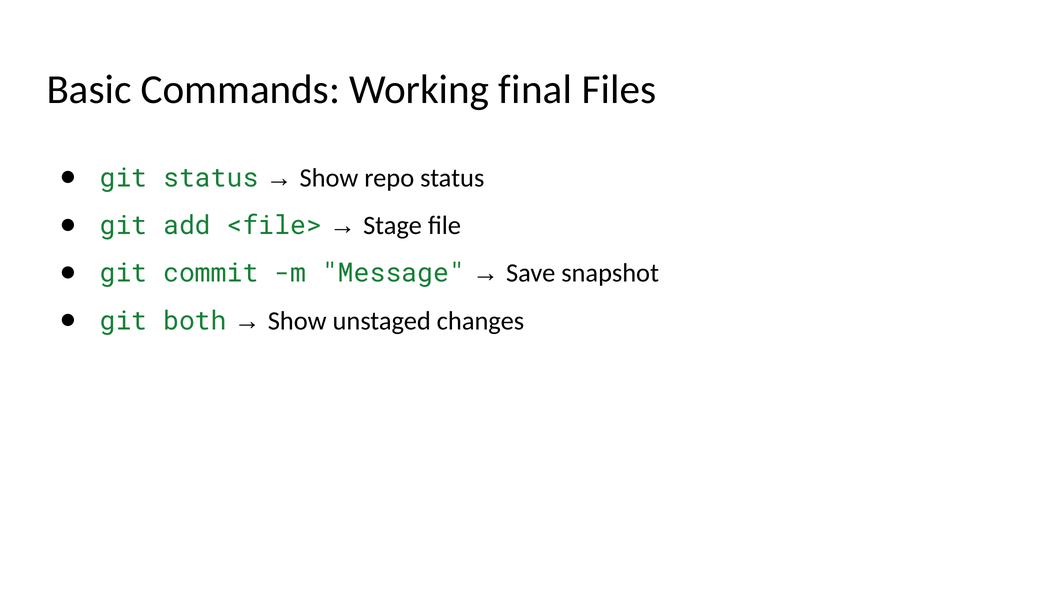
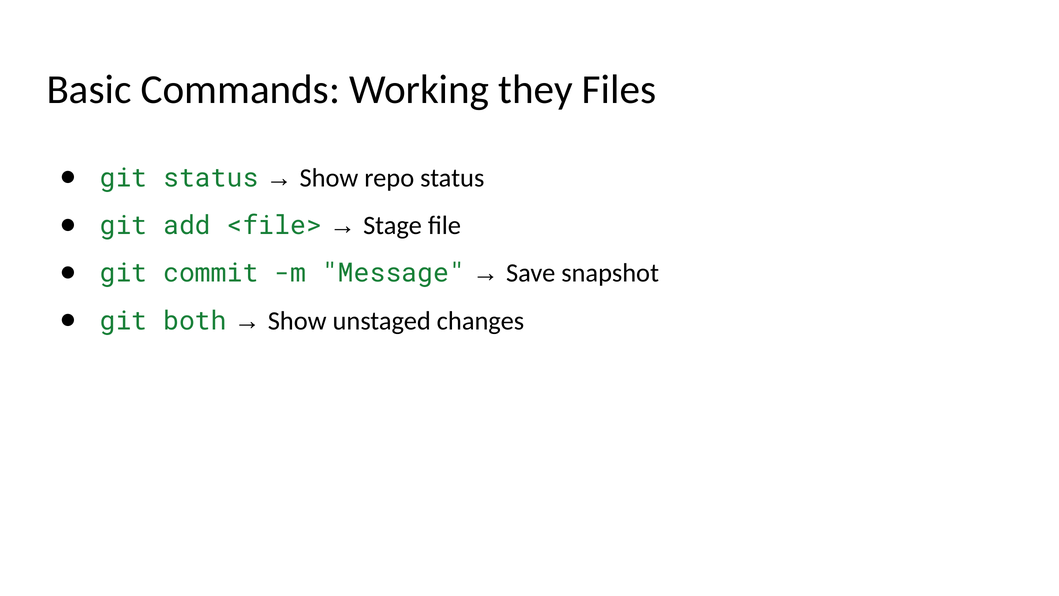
final: final -> they (536, 90)
